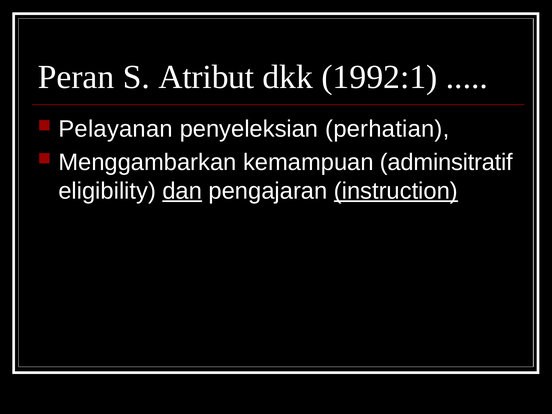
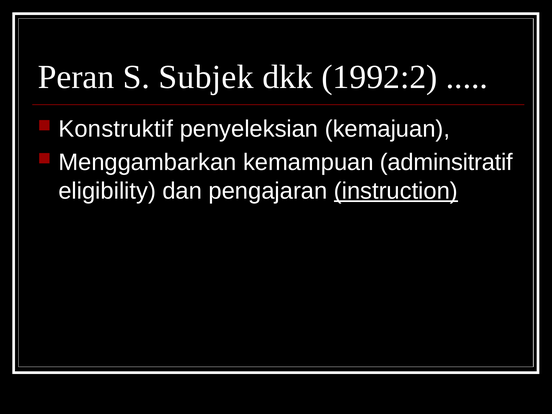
Atribut: Atribut -> Subjek (206, 77)
1992:1: 1992:1 -> 1992:2 (379, 77)
Pelayanan: Pelayanan -> Konstruktif (116, 129)
perhatian: perhatian -> kemajuan (387, 129)
dan underline: present -> none (182, 191)
